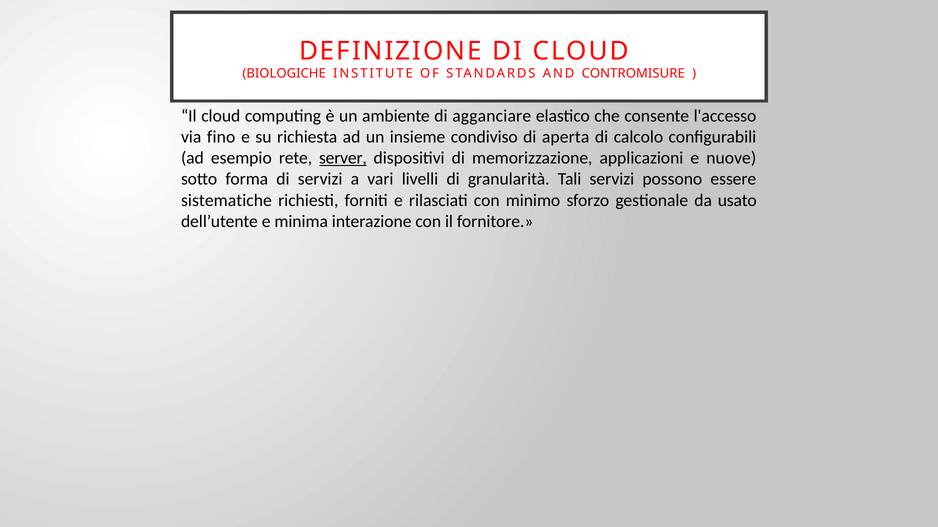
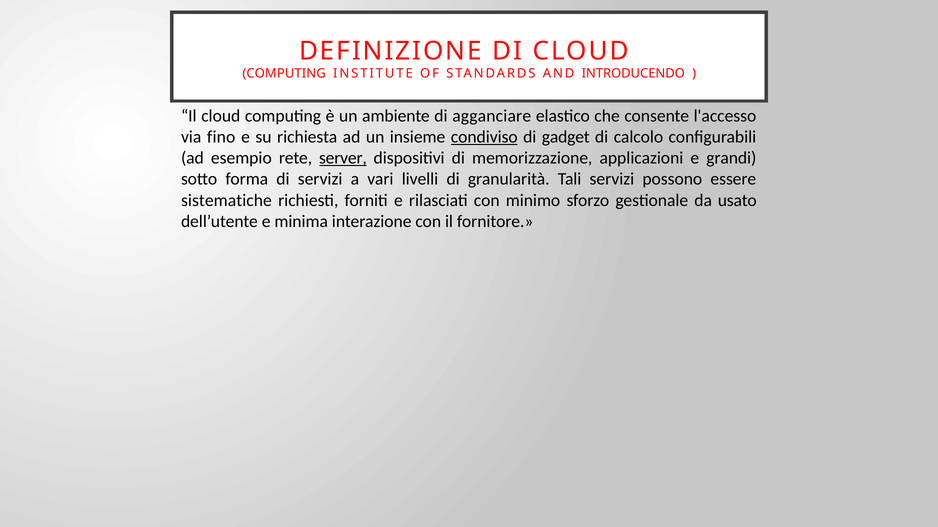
BIOLOGICHE: BIOLOGICHE -> COMPUTING (284, 74)
CONTROMISURE: CONTROMISURE -> INTRODUCENDO (633, 74)
condiviso underline: none -> present (484, 137)
aperta: aperta -> gadget (566, 137)
nuove: nuove -> grandi (731, 158)
